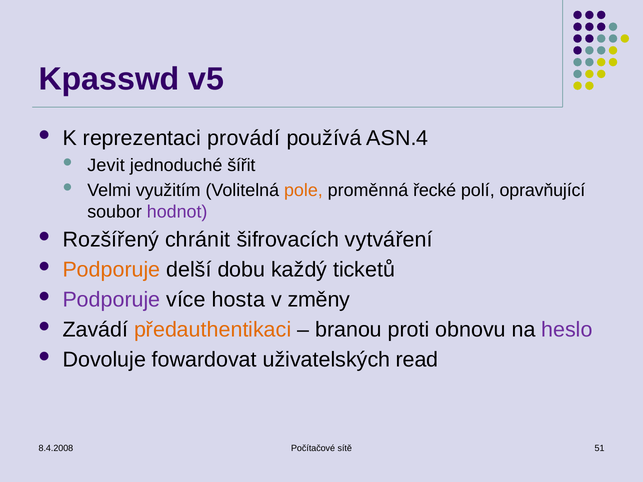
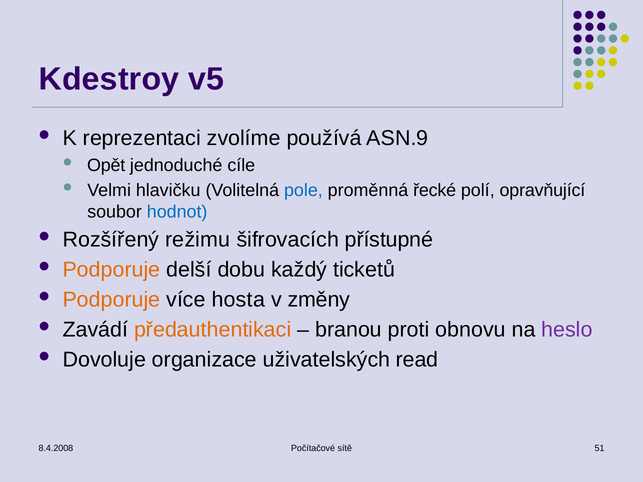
Kpasswd: Kpasswd -> Kdestroy (109, 79)
provádí: provádí -> zvolíme (244, 138)
ASN.4: ASN.4 -> ASN.9 (397, 138)
Jevit: Jevit -> Opět (106, 165)
šířit: šířit -> cíle (241, 165)
využitím: využitím -> hlavičku (168, 190)
pole colour: orange -> blue (303, 190)
hodnot colour: purple -> blue (177, 212)
chránit: chránit -> režimu (198, 240)
vytváření: vytváření -> přístupné (389, 240)
Podporuje colour: purple -> orange (112, 300)
fowardovat: fowardovat -> organizace (204, 360)
